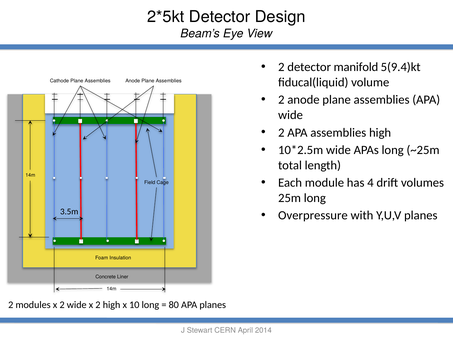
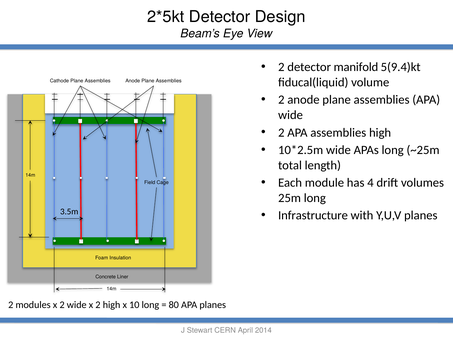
Overpressure: Overpressure -> Infrastructure (313, 216)
